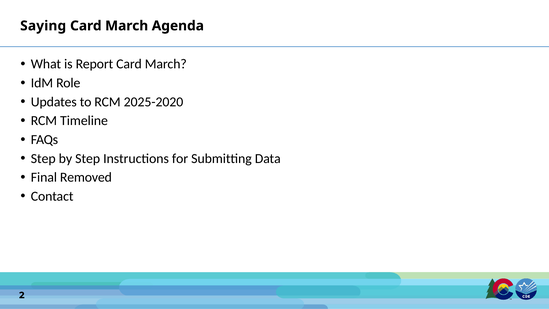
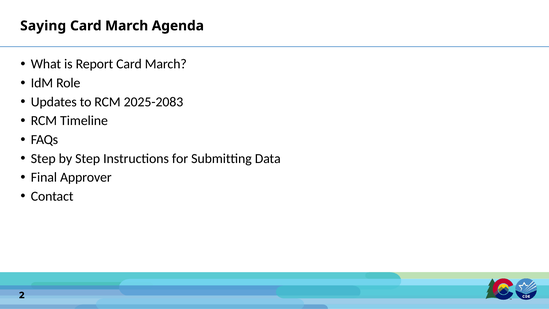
2025-2020: 2025-2020 -> 2025-2083 (153, 102)
Removed: Removed -> Approver (86, 177)
